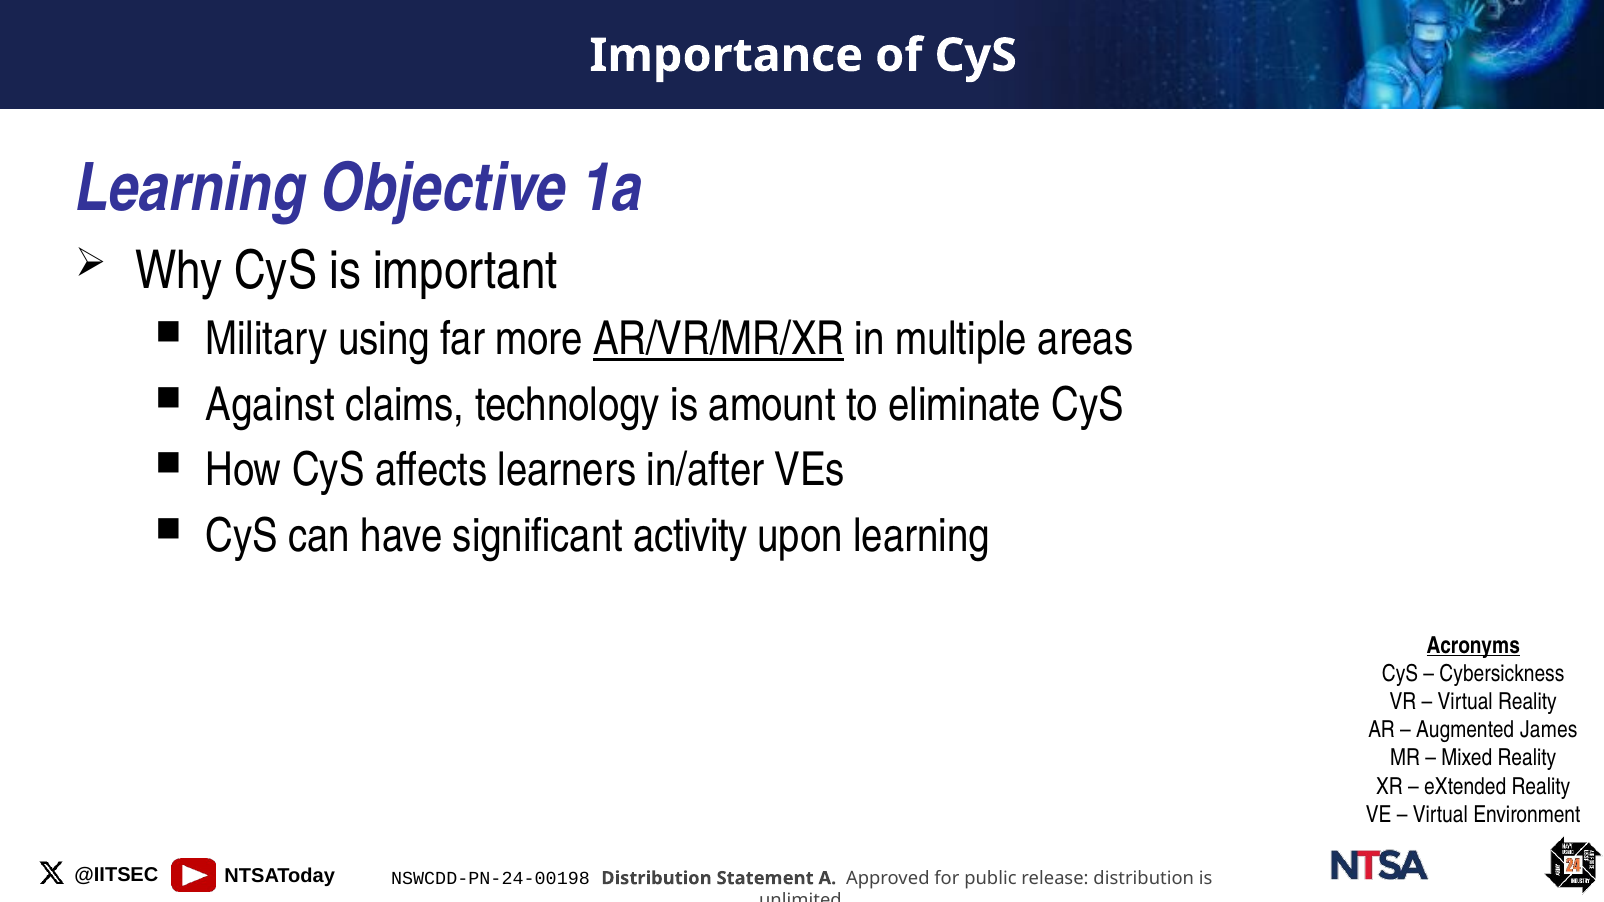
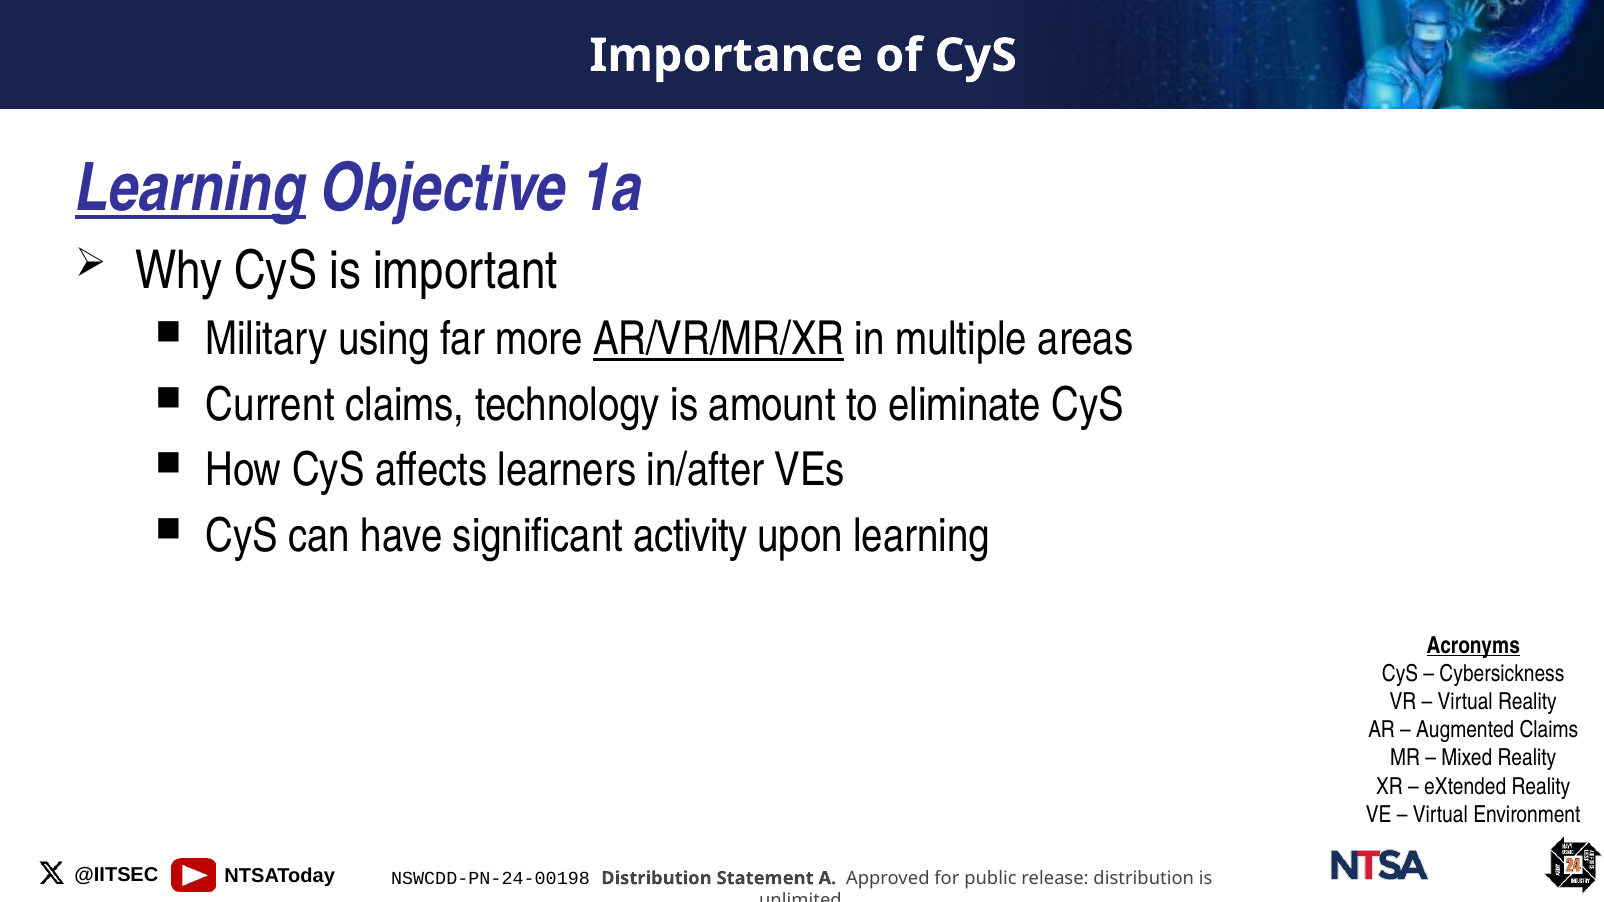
Learning underline: none -> present (191, 189)
Against: Against -> Current (270, 405)
Augmented James: James -> Claims (1549, 730)
